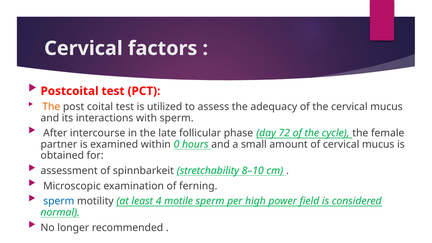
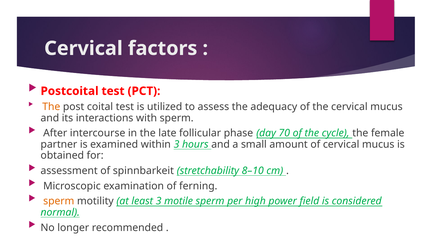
72: 72 -> 70 (284, 133)
within 0: 0 -> 3 (177, 144)
sperm colour: blue -> orange (59, 201)
least 4: 4 -> 3 (159, 201)
